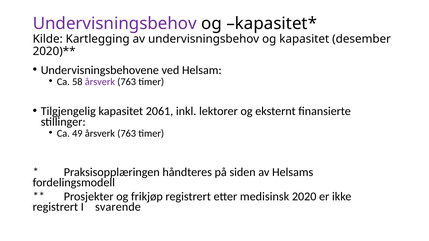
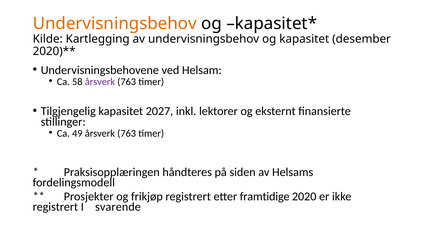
Undervisningsbehov colour: purple -> orange (115, 24)
2061: 2061 -> 2027 (160, 111)
medisinsk: medisinsk -> framtidige (265, 197)
